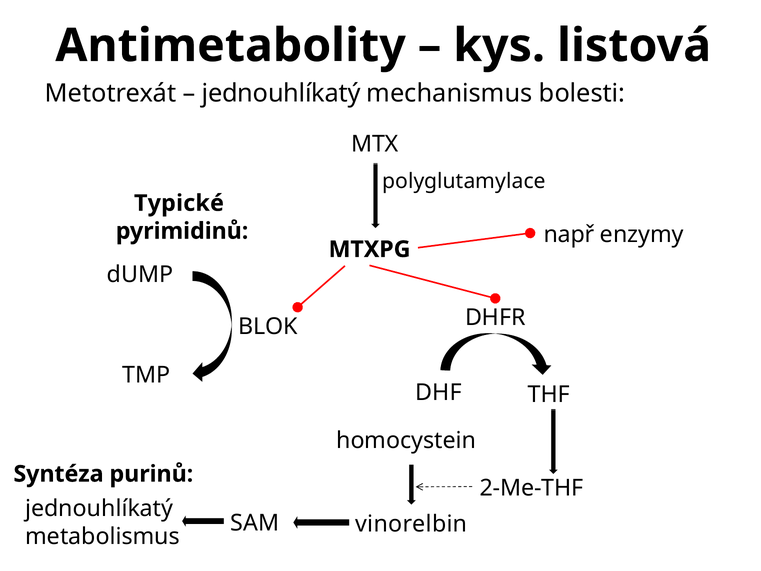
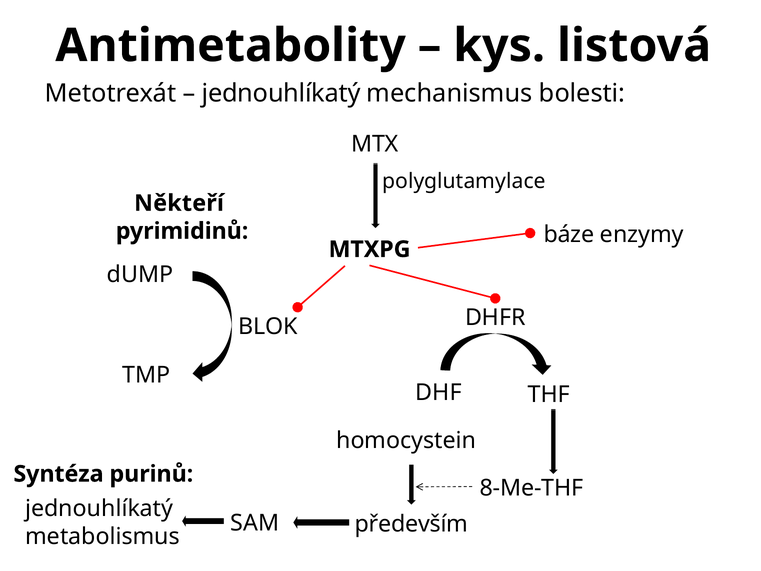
Typické: Typické -> Někteří (179, 203)
např: např -> báze (569, 235)
2-Me-THF: 2-Me-THF -> 8-Me-THF (531, 488)
vinorelbin: vinorelbin -> především (412, 524)
